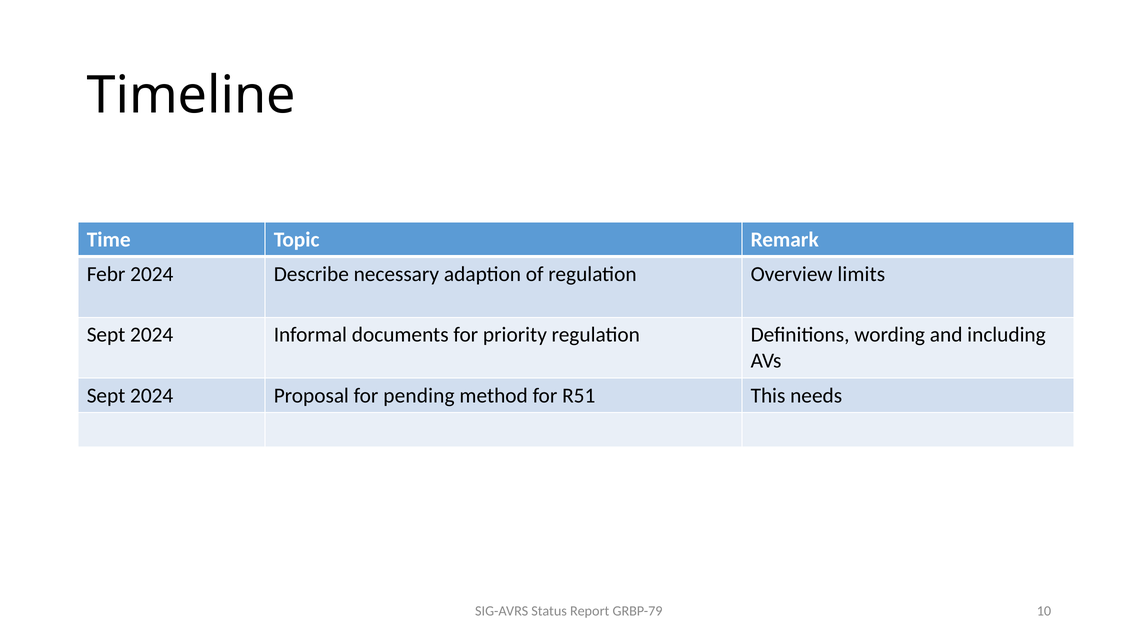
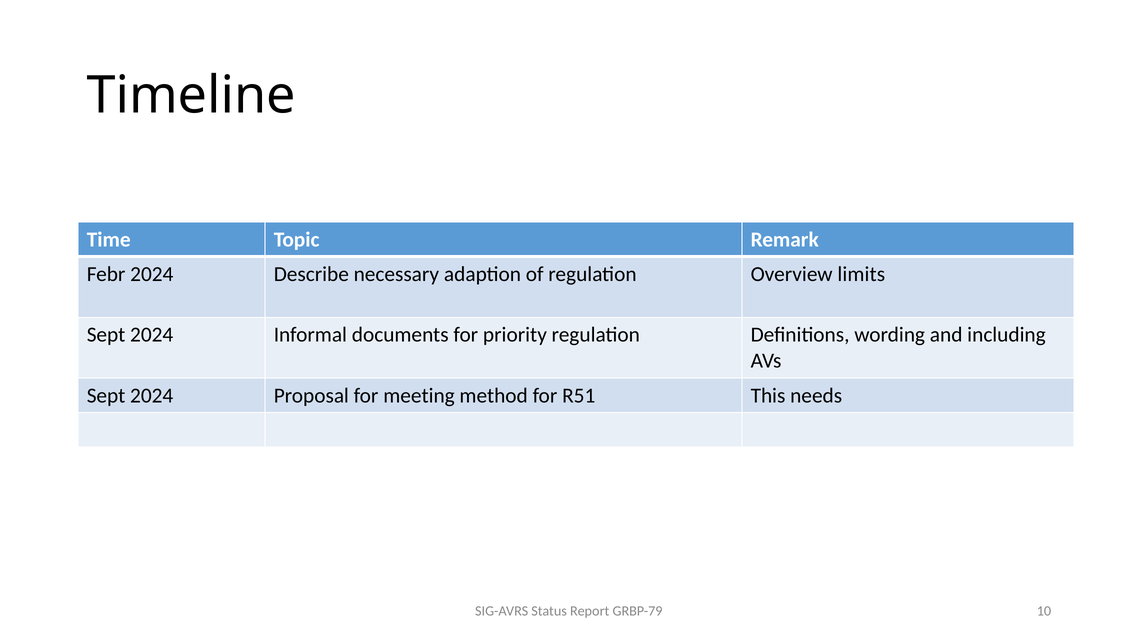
pending: pending -> meeting (419, 396)
